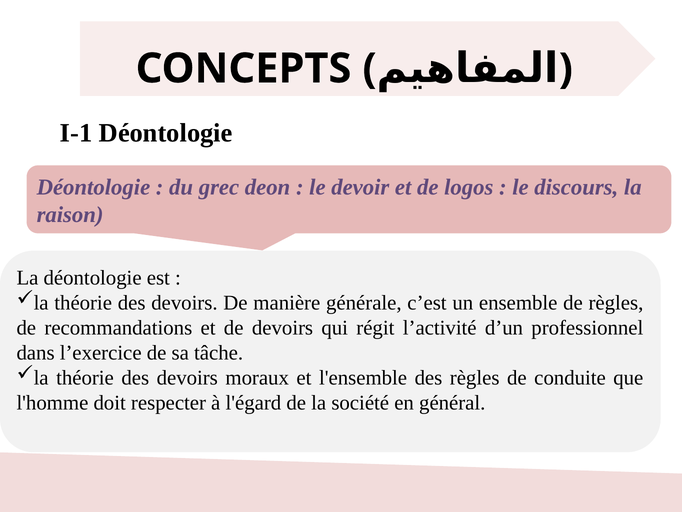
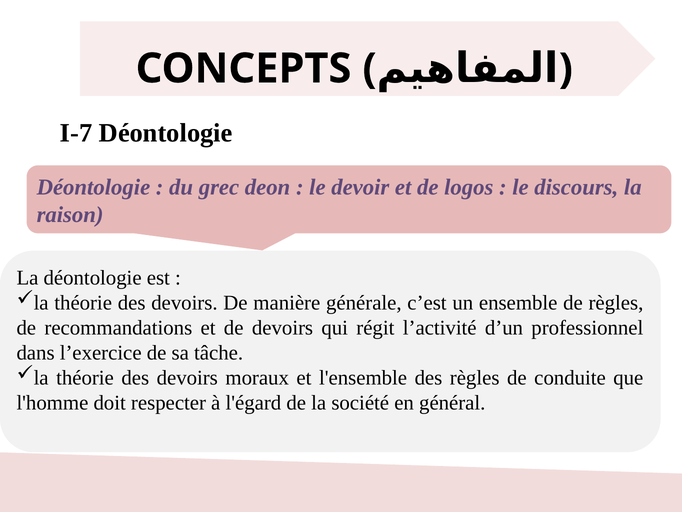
I-1: I-1 -> I-7 (76, 133)
